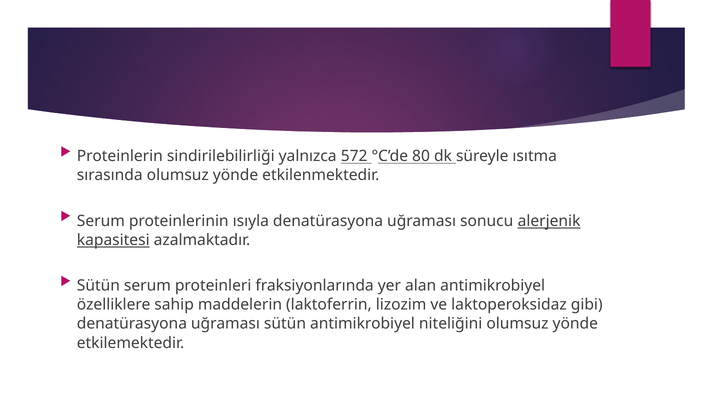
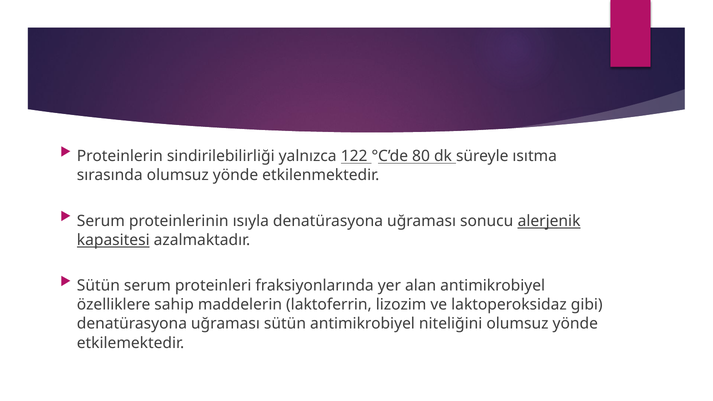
572: 572 -> 122 (354, 156)
